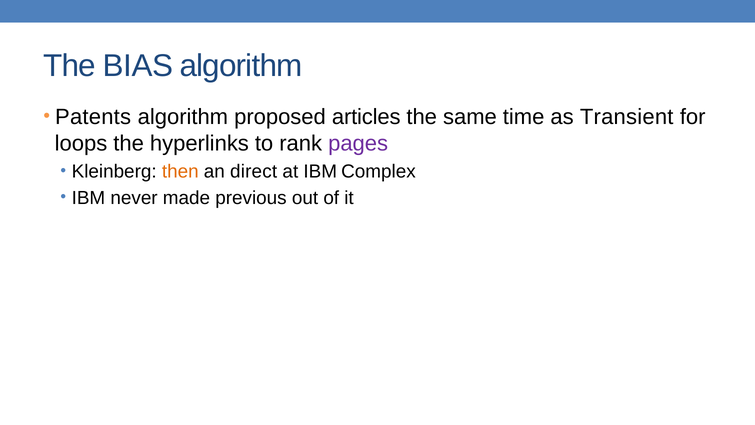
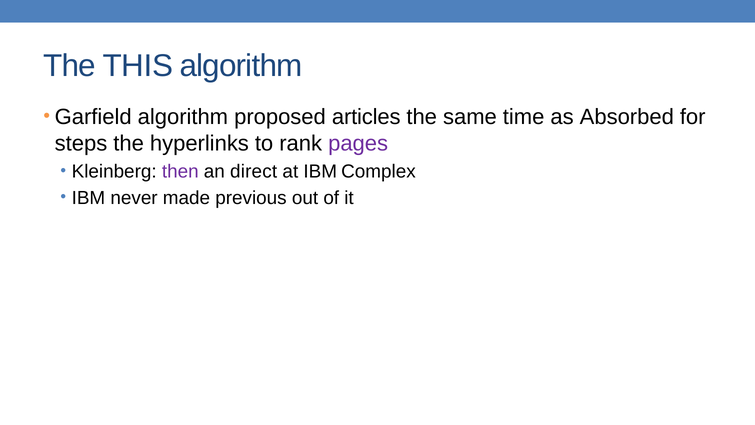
BIAS: BIAS -> THIS (138, 66)
Patents: Patents -> Garfield (93, 117)
Transient: Transient -> Absorbed (627, 117)
loops: loops -> steps (81, 143)
then colour: orange -> purple (180, 171)
